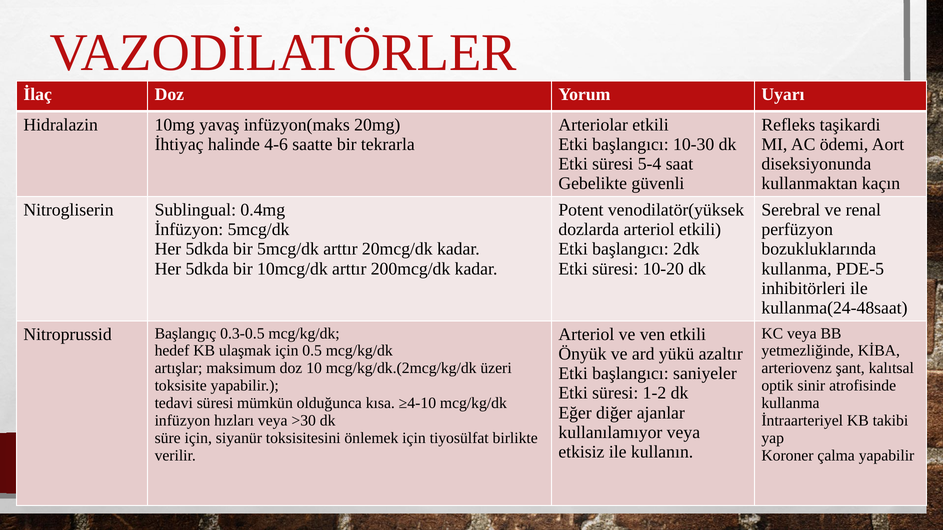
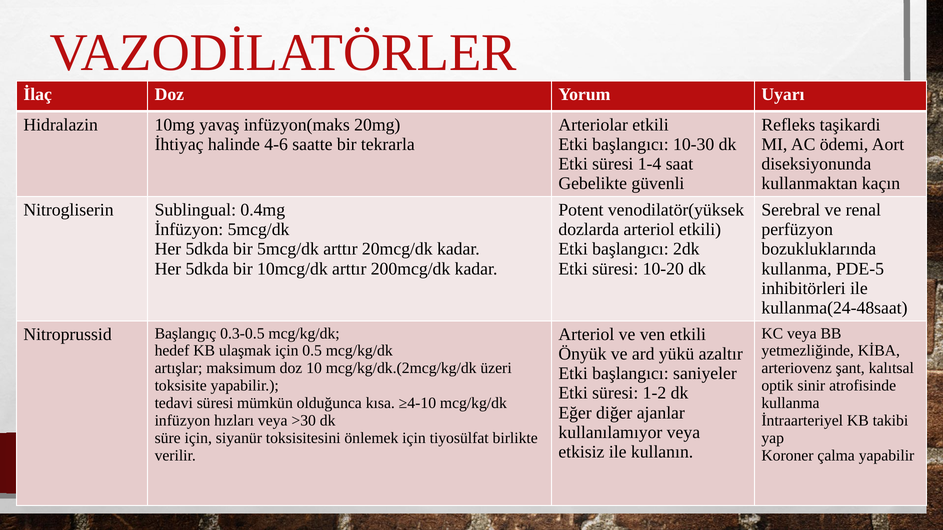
5-4: 5-4 -> 1-4 (650, 164)
